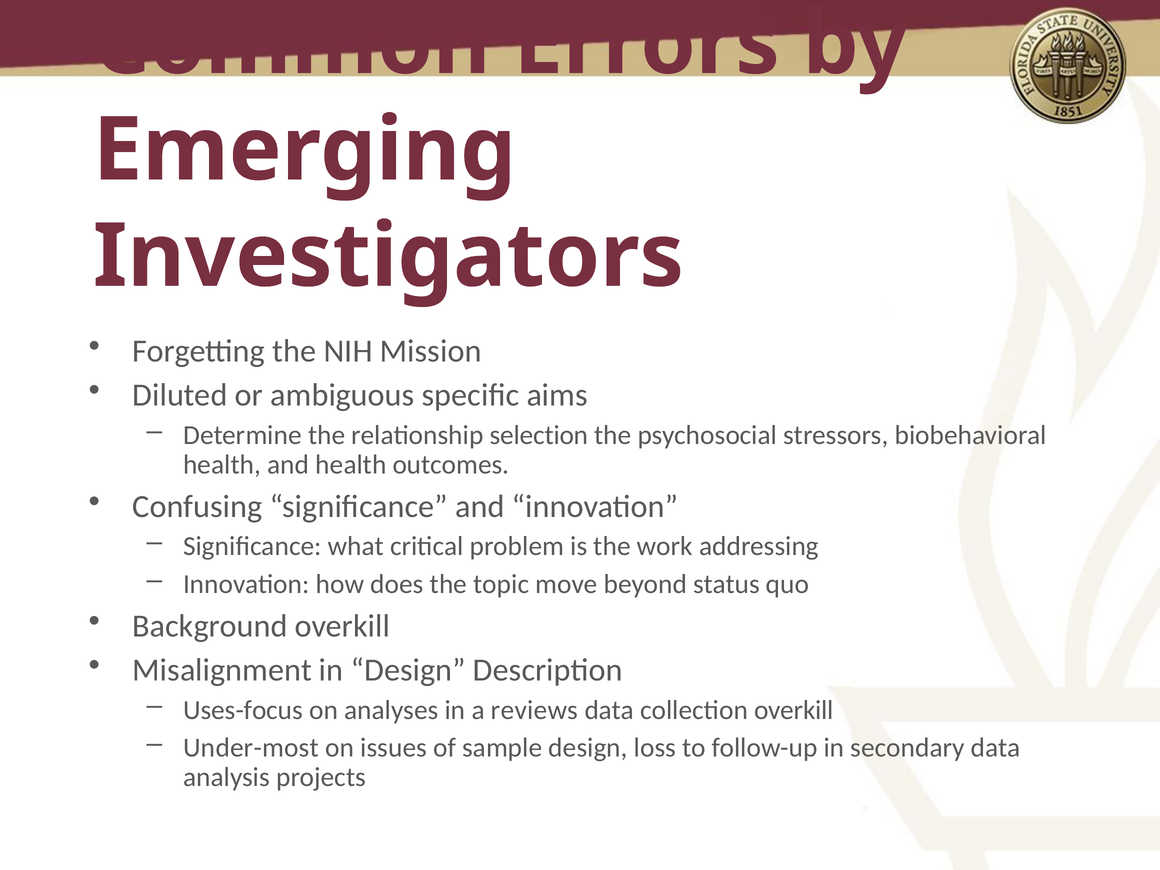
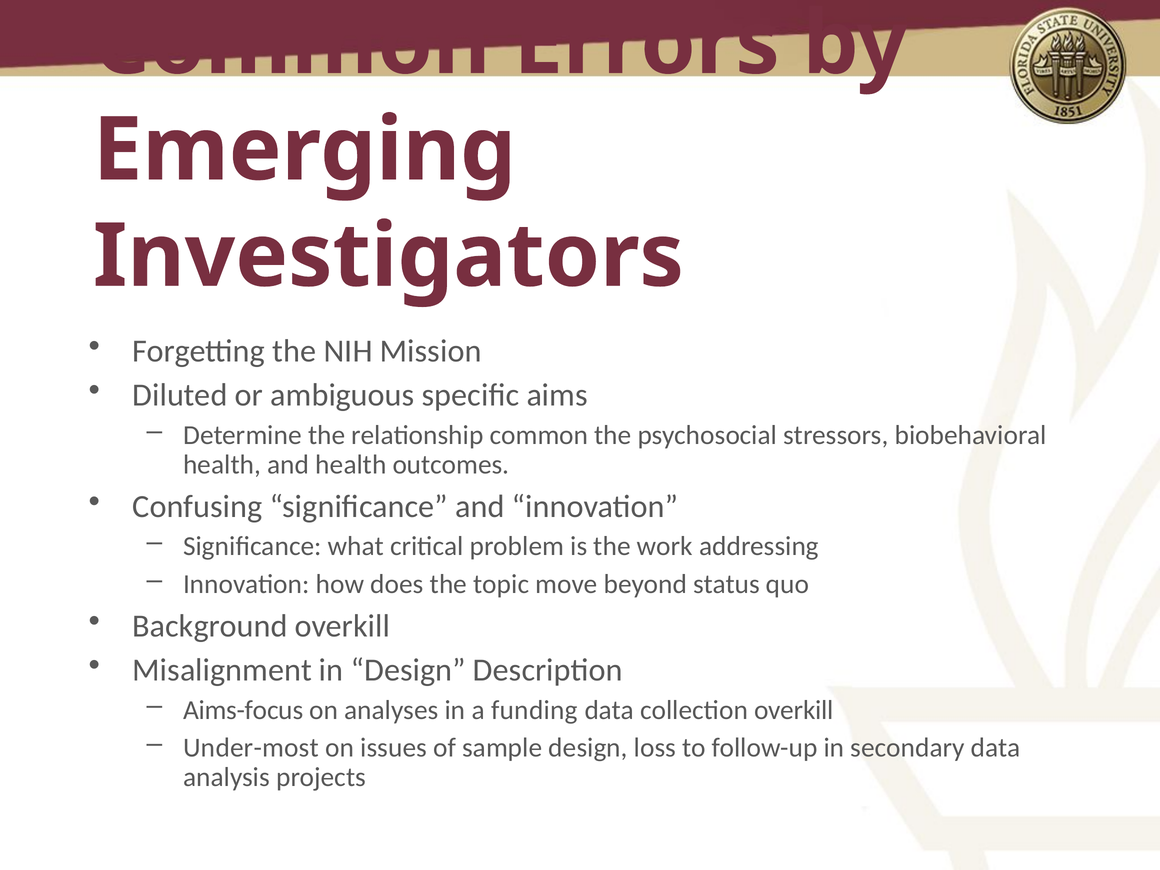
relationship selection: selection -> common (539, 435)
Uses-focus: Uses-focus -> Aims-focus (243, 710)
reviews: reviews -> funding (534, 710)
